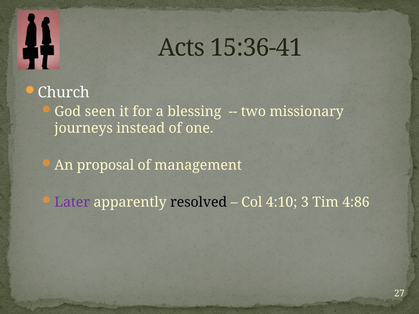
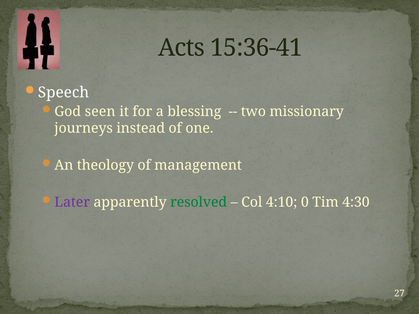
Church: Church -> Speech (63, 93)
proposal: proposal -> theology (105, 165)
resolved colour: black -> green (199, 202)
3: 3 -> 0 (305, 202)
4:86: 4:86 -> 4:30 (356, 202)
